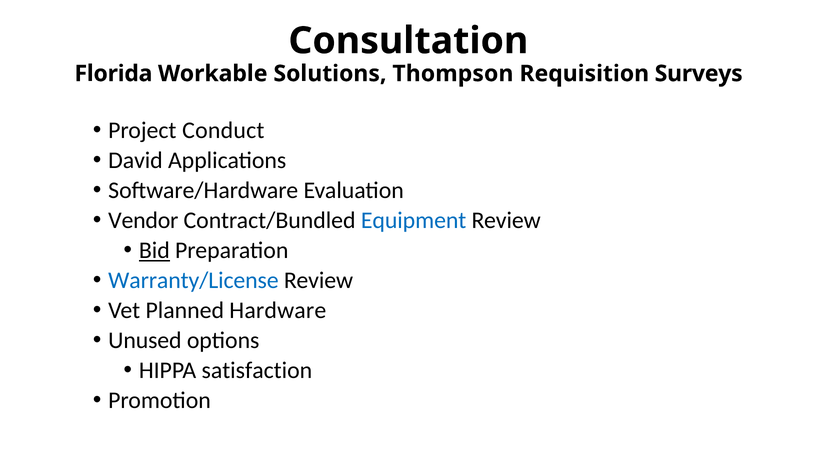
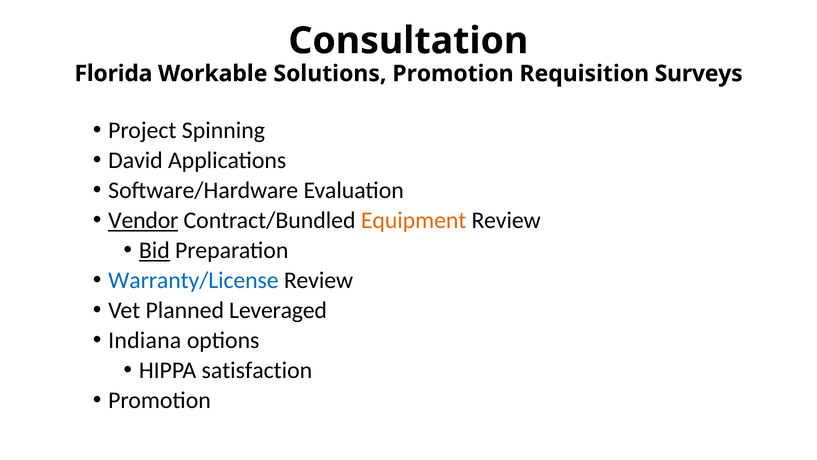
Solutions Thompson: Thompson -> Promotion (453, 74)
Conduct: Conduct -> Spinning (223, 130)
Vendor underline: none -> present (143, 220)
Equipment colour: blue -> orange (414, 220)
Hardware: Hardware -> Leveraged (278, 310)
Unused: Unused -> Indiana (145, 340)
